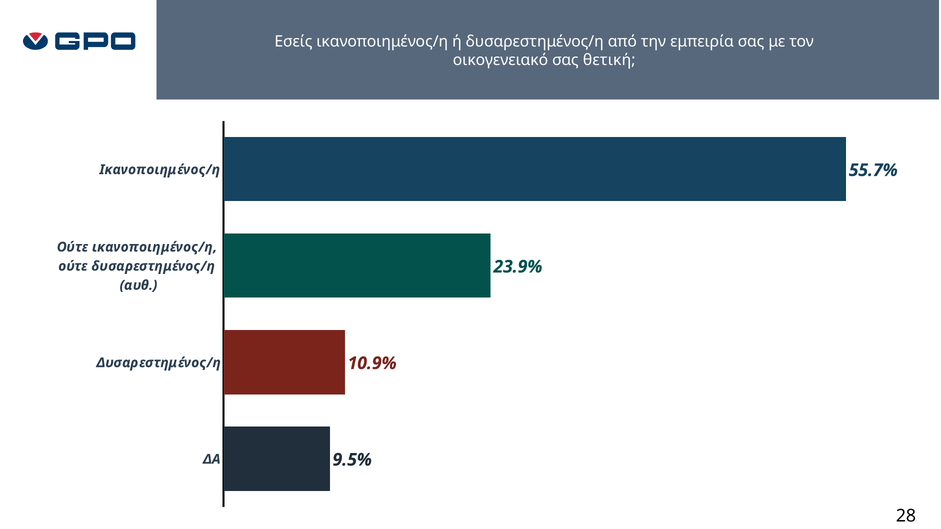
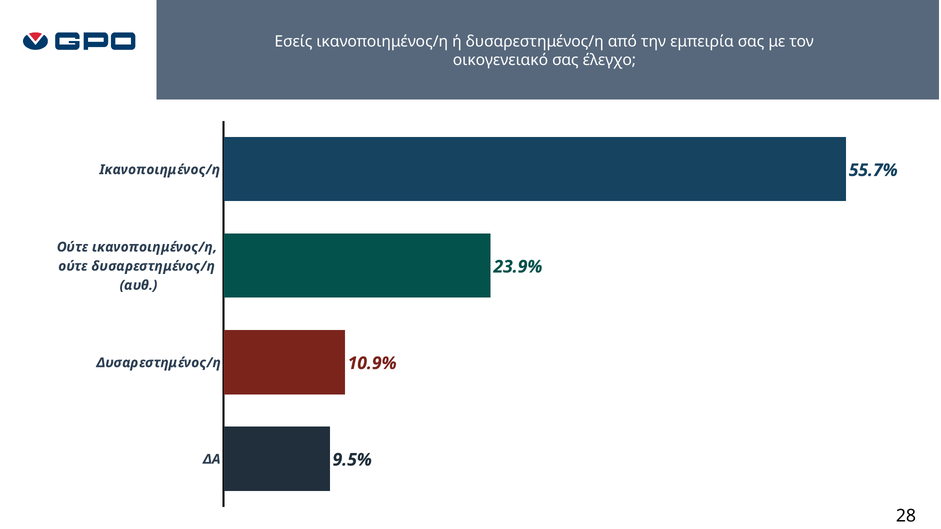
θετική: θετική -> έλεγχο (609, 60)
